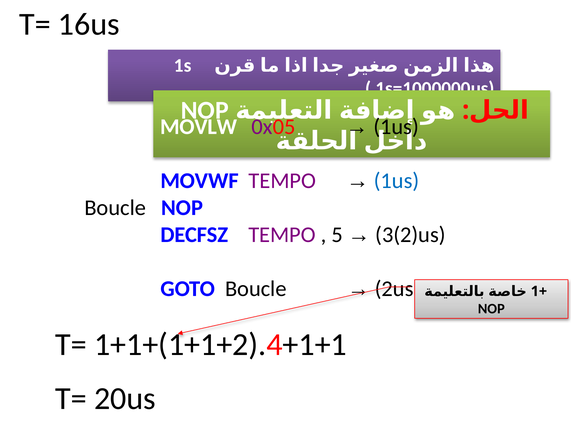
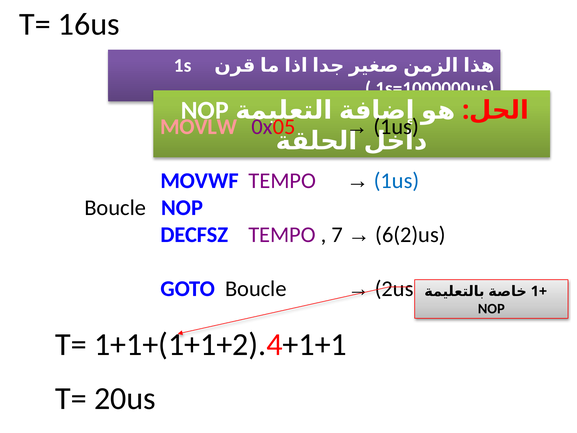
MOVLW colour: white -> pink (199, 127)
5: 5 -> 7 (337, 235)
3(2)us: 3(2)us -> 6(2)us (410, 235)
